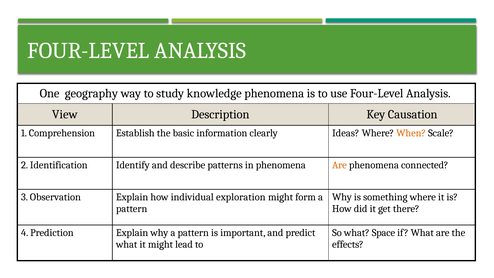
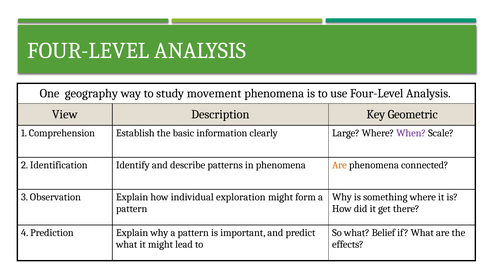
knowledge: knowledge -> movement (214, 93)
Causation: Causation -> Geometric (413, 114)
Ideas: Ideas -> Large (346, 133)
When colour: orange -> purple (411, 133)
Space: Space -> Belief (383, 233)
